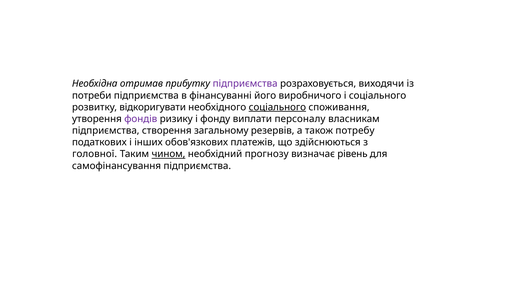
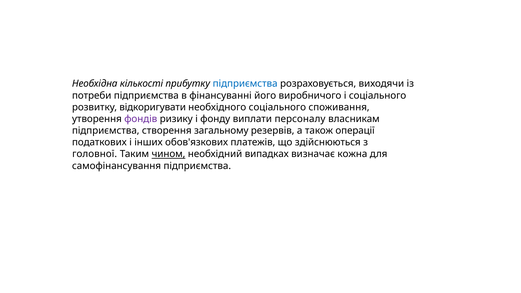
отримав: отримав -> кількості (142, 84)
підприємства colour: purple -> blue (245, 84)
соціального underline: present -> none (277, 107)
потребу: потребу -> операції (355, 131)
прогнозу: прогнозу -> випадках (267, 154)
рівень: рівень -> кожна (352, 154)
